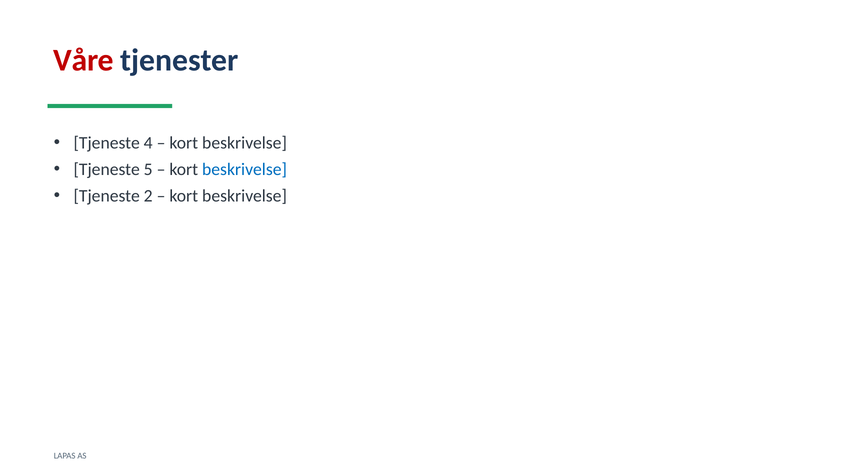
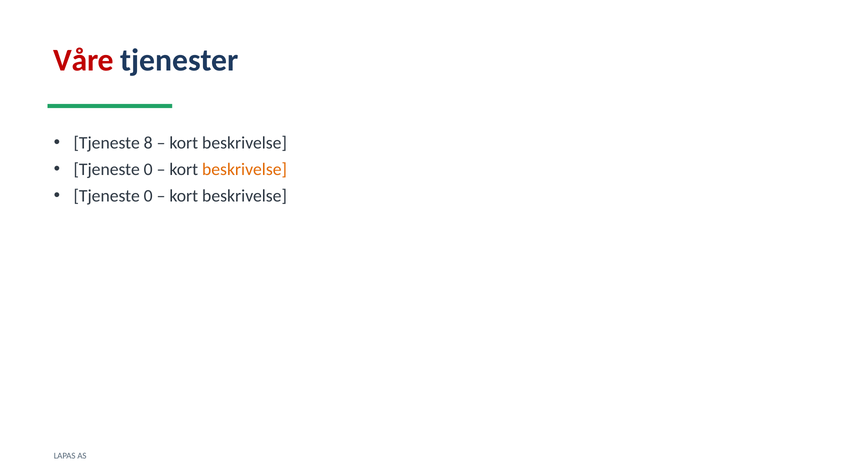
4: 4 -> 8 (148, 143)
5: 5 -> 0 (148, 170)
beskrivelse colour: blue -> orange (245, 170)
2: 2 -> 0 (148, 196)
